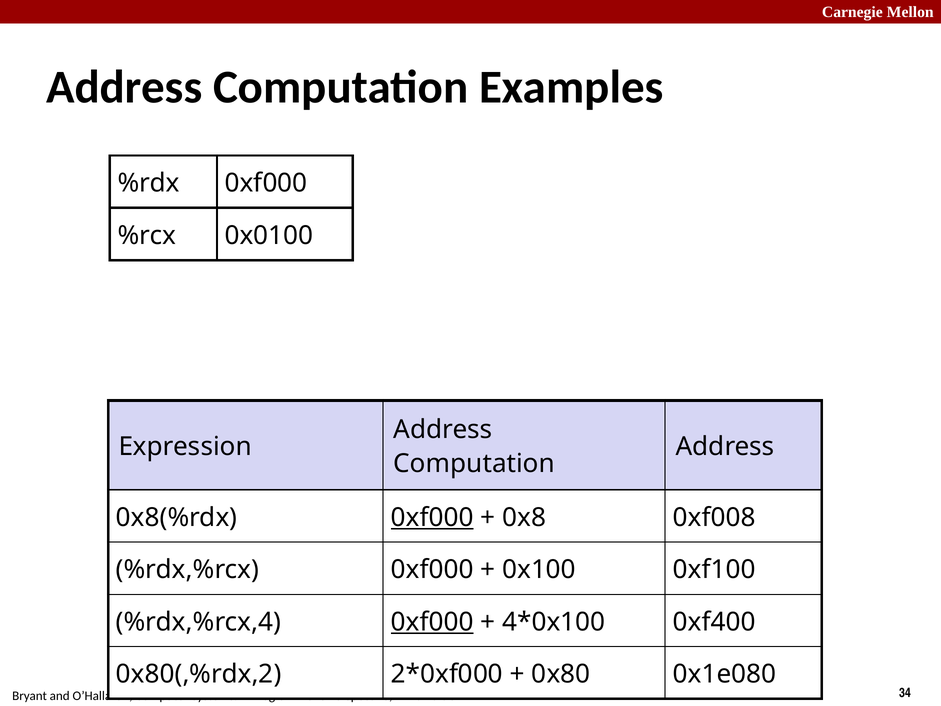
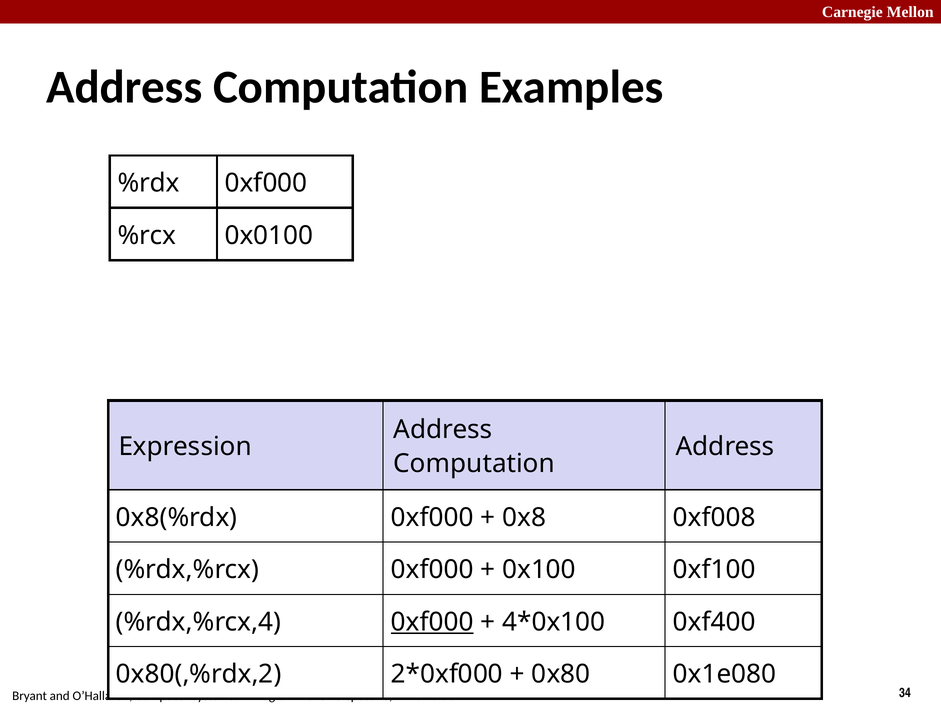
0xf000 underline: present -> none (432, 517)
